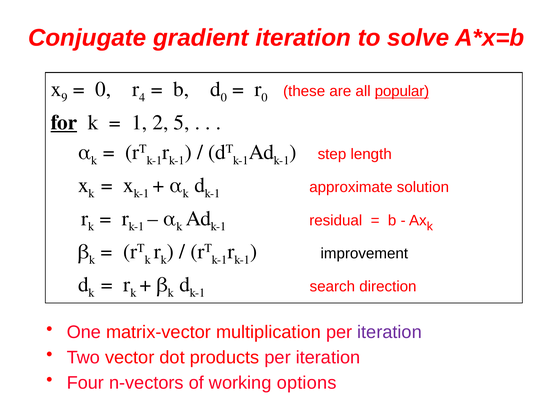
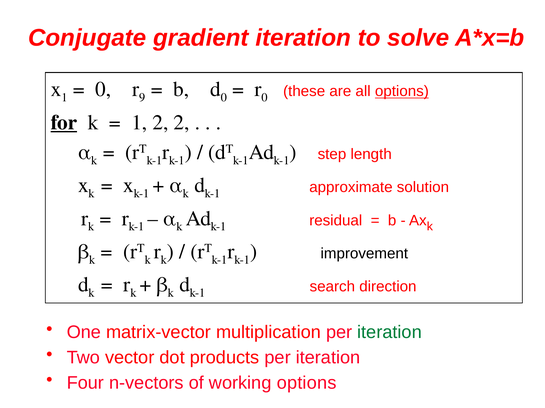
9: 9 -> 1 (64, 98)
4: 4 -> 9 (142, 98)
all popular: popular -> options (402, 91)
2 5: 5 -> 2 (182, 123)
iteration colour: purple -> green (390, 333)
